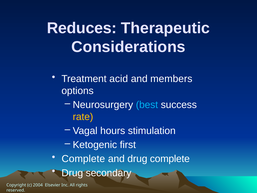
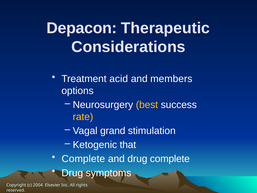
Reduces: Reduces -> Depacon (82, 28)
best colour: light blue -> yellow (147, 105)
hours: hours -> grand (113, 131)
first: first -> that (128, 145)
secondary: secondary -> symptoms (109, 173)
